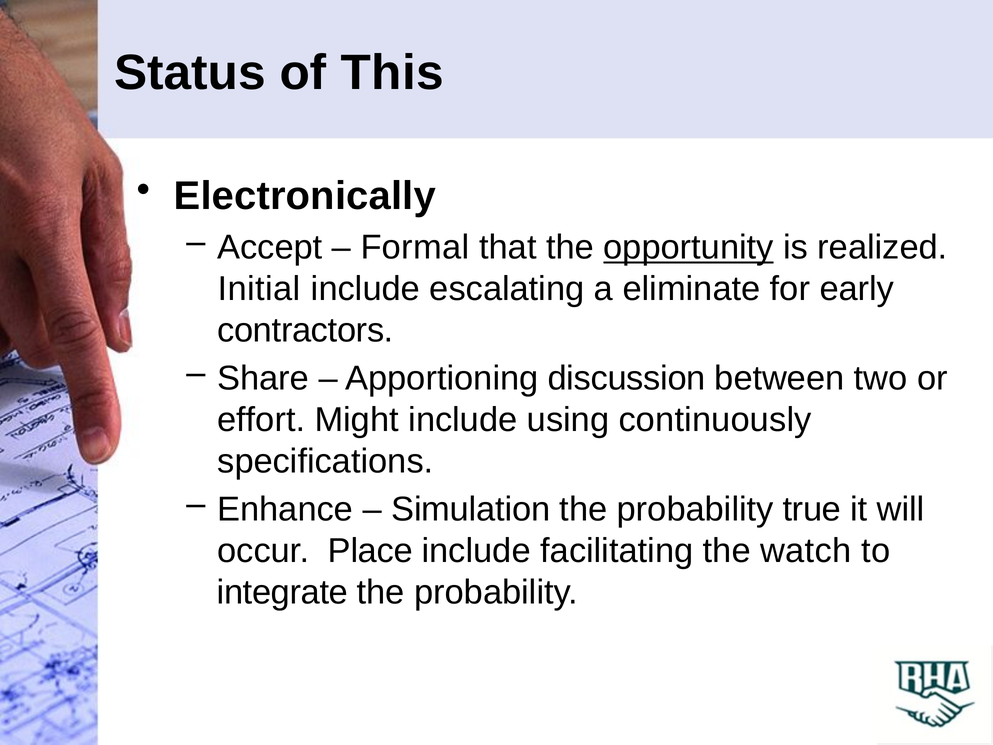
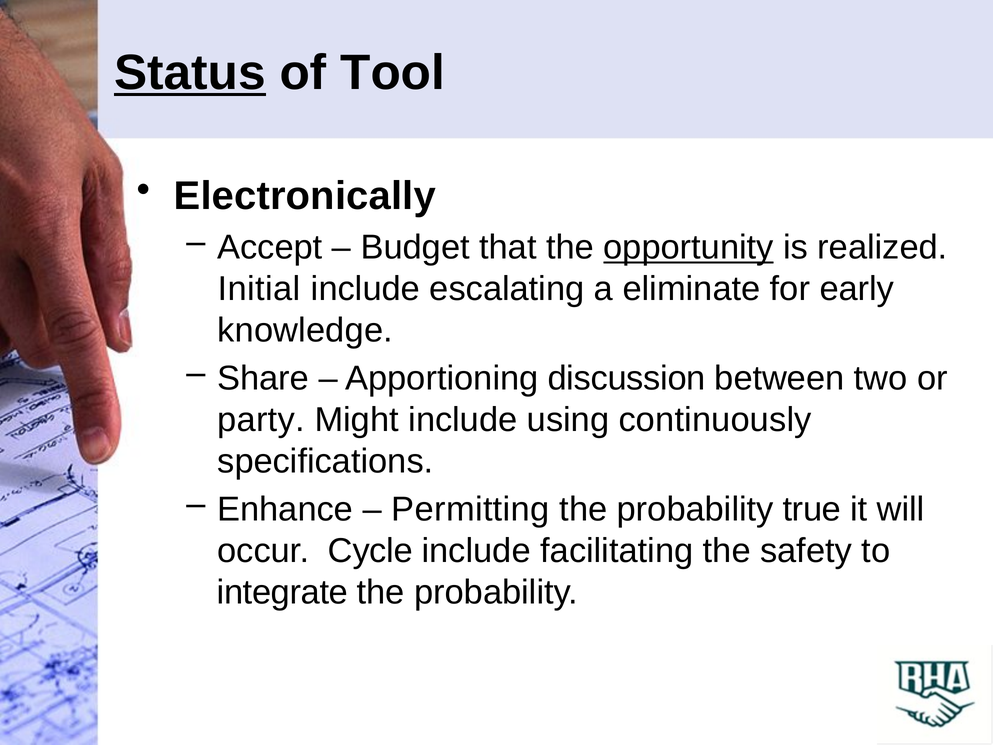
Status underline: none -> present (190, 73)
This: This -> Tool (393, 73)
Formal: Formal -> Budget (415, 247)
contractors: contractors -> knowledge (305, 330)
effort: effort -> party (261, 420)
Simulation: Simulation -> Permitting (470, 509)
Place: Place -> Cycle (370, 551)
watch: watch -> safety (806, 551)
